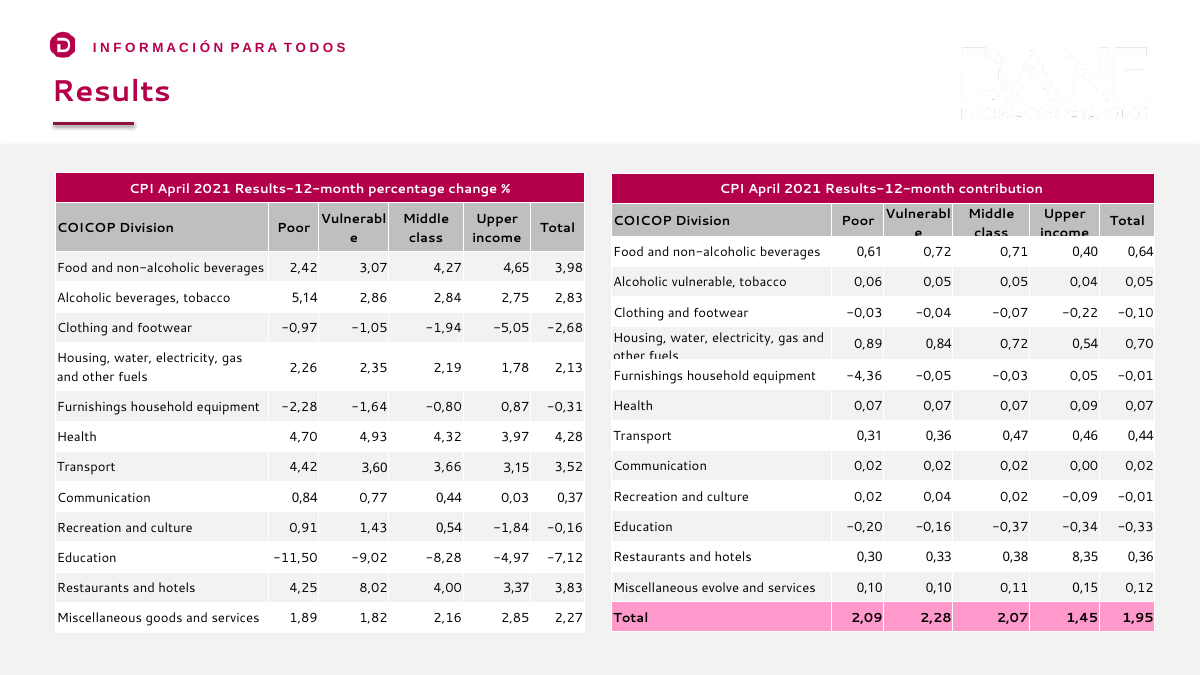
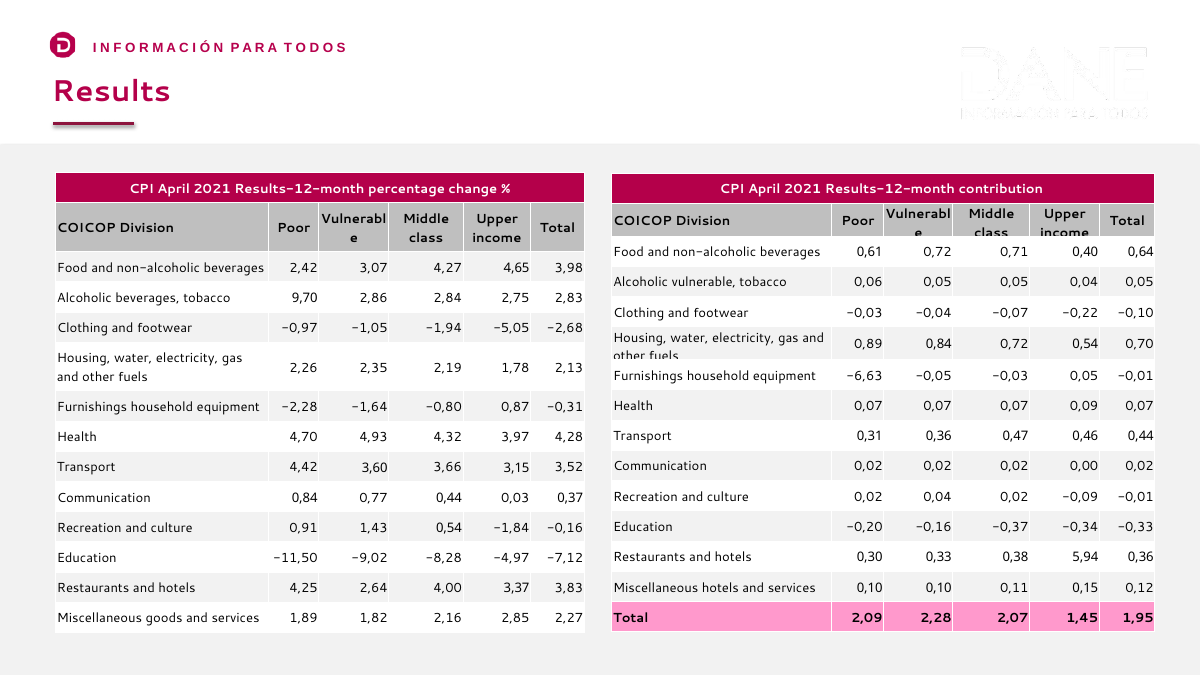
5,14: 5,14 -> 9,70 (305, 298)
-4,36: -4,36 -> -6,63 (865, 376)
8,35: 8,35 -> 5,94 (1085, 557)
Miscellaneous evolve: evolve -> hotels (720, 588)
8,02: 8,02 -> 2,64 (373, 588)
